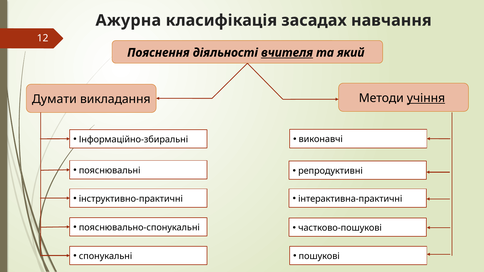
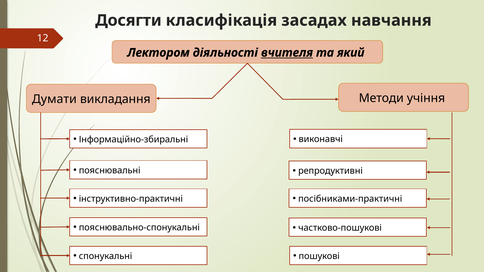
Ажурна: Ажурна -> Досягти (128, 20)
Пояснення: Пояснення -> Лектором (158, 53)
учіння underline: present -> none (426, 98)
інтерактивна-практичні: інтерактивна-практичні -> посібниками-практичні (350, 199)
